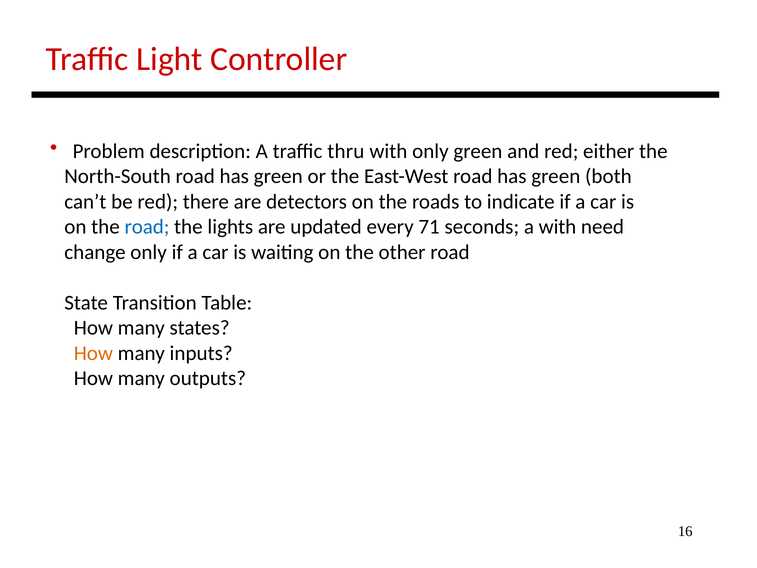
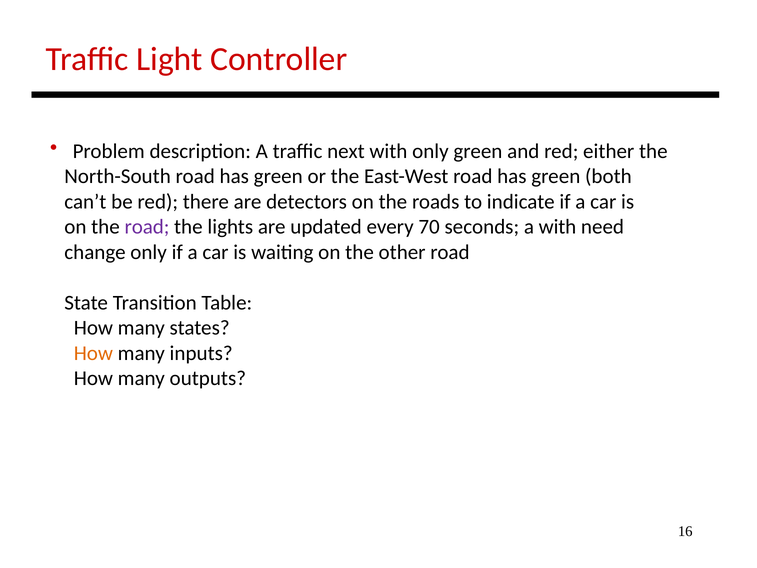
thru: thru -> next (346, 151)
road colour: blue -> purple (147, 227)
71: 71 -> 70 (429, 227)
